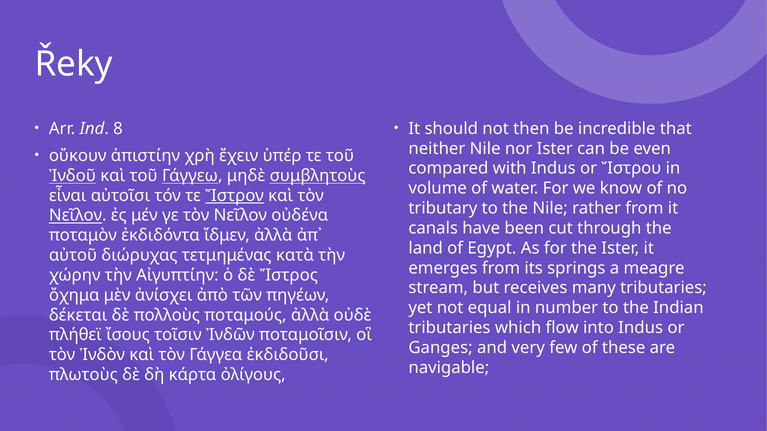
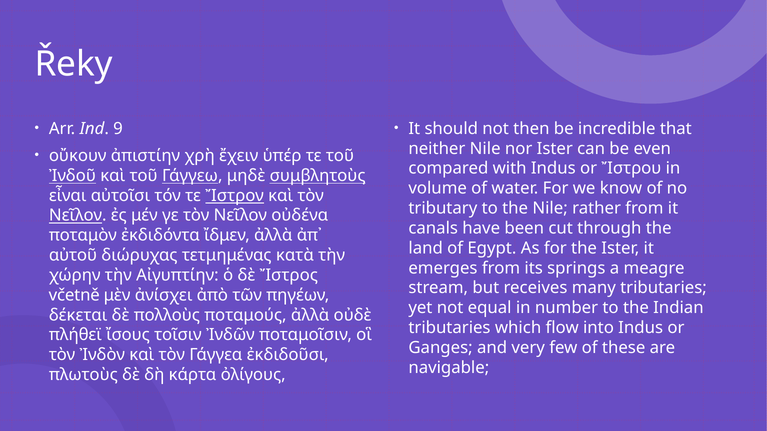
8: 8 -> 9 (118, 129)
ὄχημα: ὄχημα -> včetně (74, 295)
